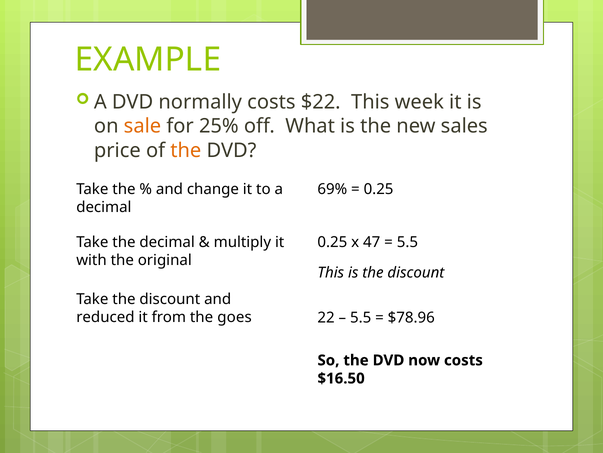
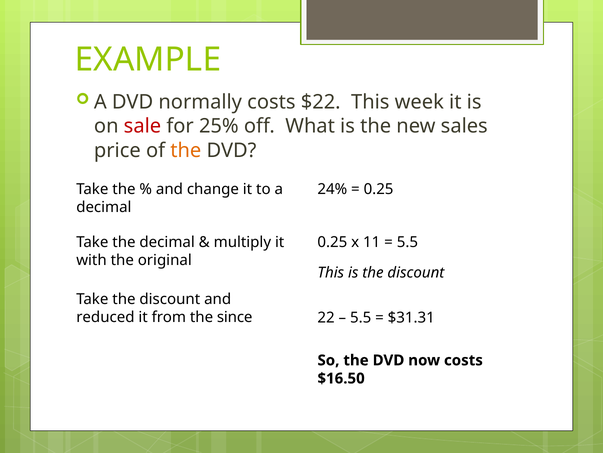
sale colour: orange -> red (142, 126)
69%: 69% -> 24% (332, 189)
47: 47 -> 11 (372, 242)
goes: goes -> since (235, 317)
$78.96: $78.96 -> $31.31 (411, 317)
